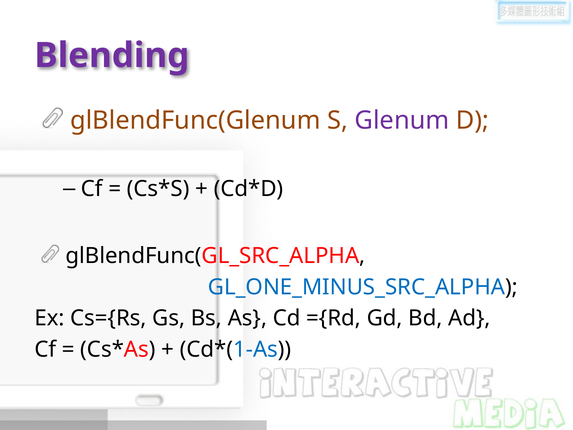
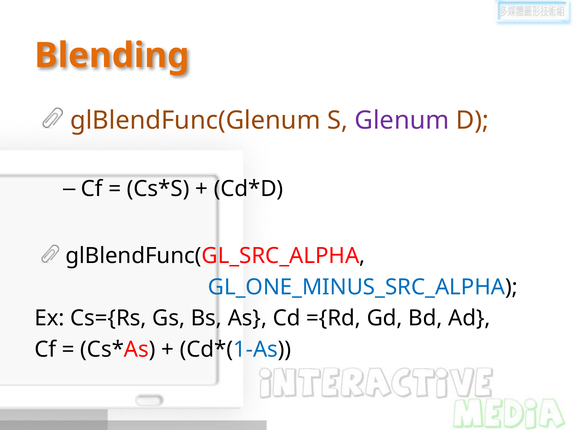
Blending colour: purple -> orange (112, 55)
